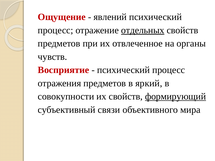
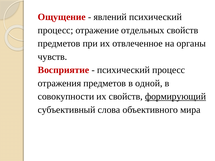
отдельных underline: present -> none (143, 30)
яркий: яркий -> одной (149, 83)
связи: связи -> слова (109, 110)
